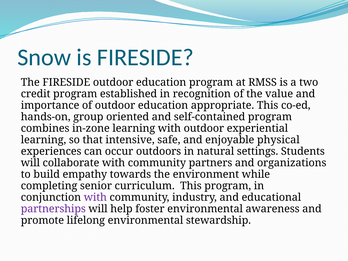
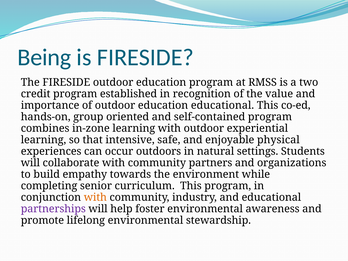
Snow: Snow -> Being (44, 57)
education appropriate: appropriate -> educational (222, 105)
with colour: purple -> orange (95, 197)
